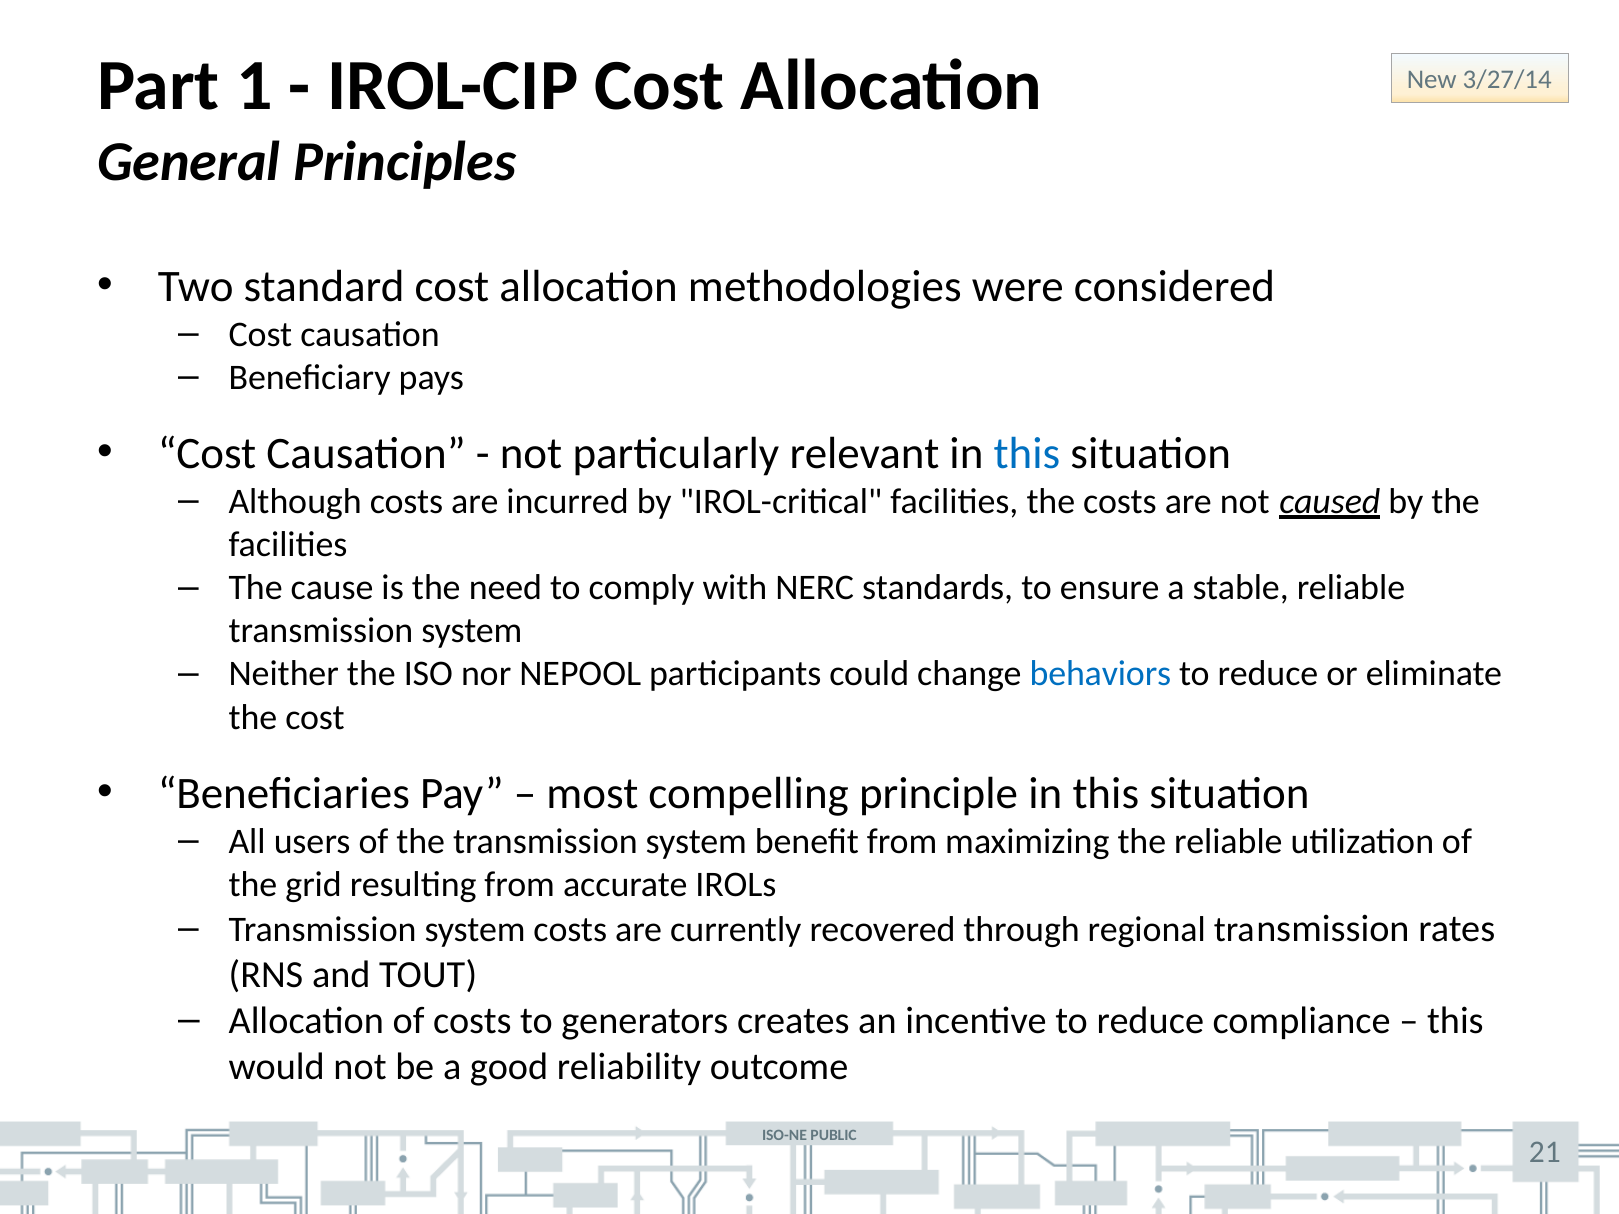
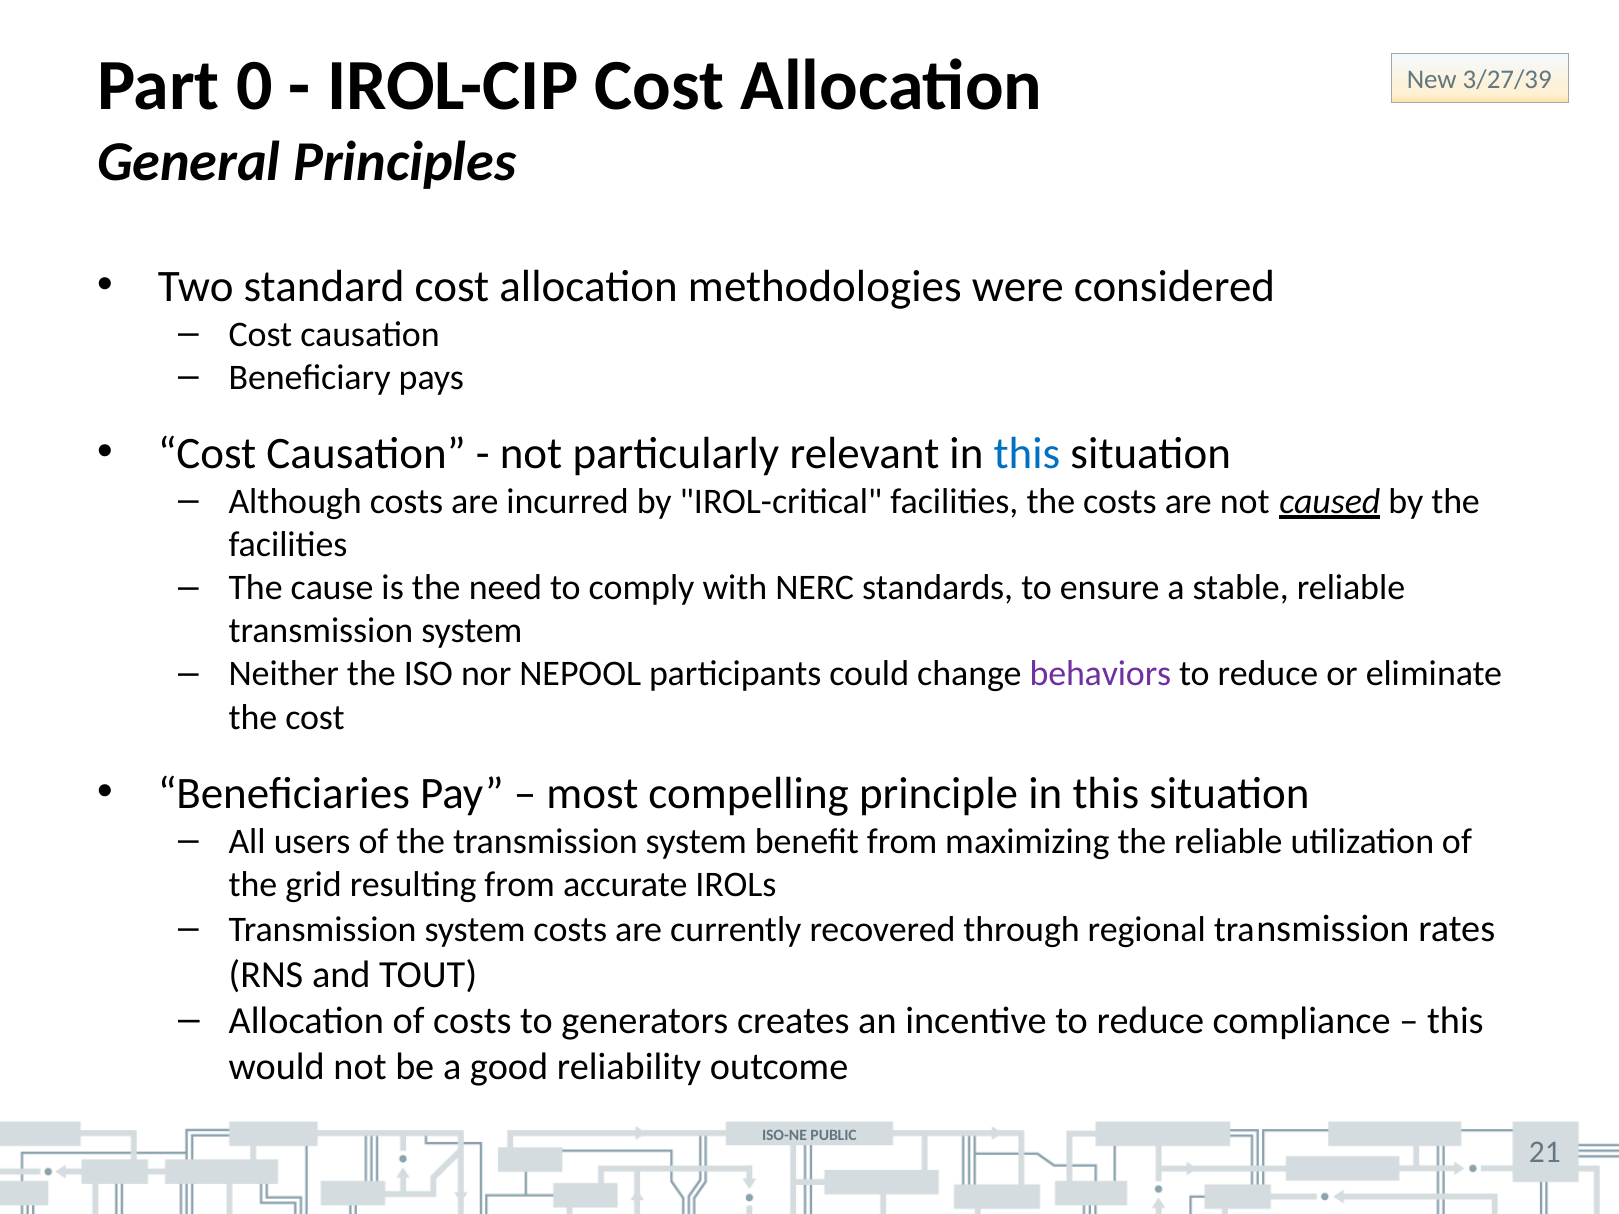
1: 1 -> 0 (254, 86)
3/27/14: 3/27/14 -> 3/27/39 (1507, 80)
behaviors colour: blue -> purple (1100, 674)
